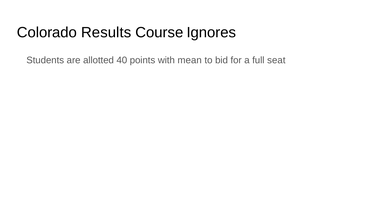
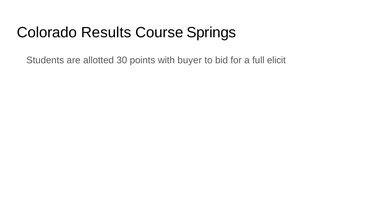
Ignores: Ignores -> Springs (211, 32)
40: 40 -> 30 (122, 60)
mean: mean -> buyer (190, 60)
seat: seat -> elicit (276, 60)
